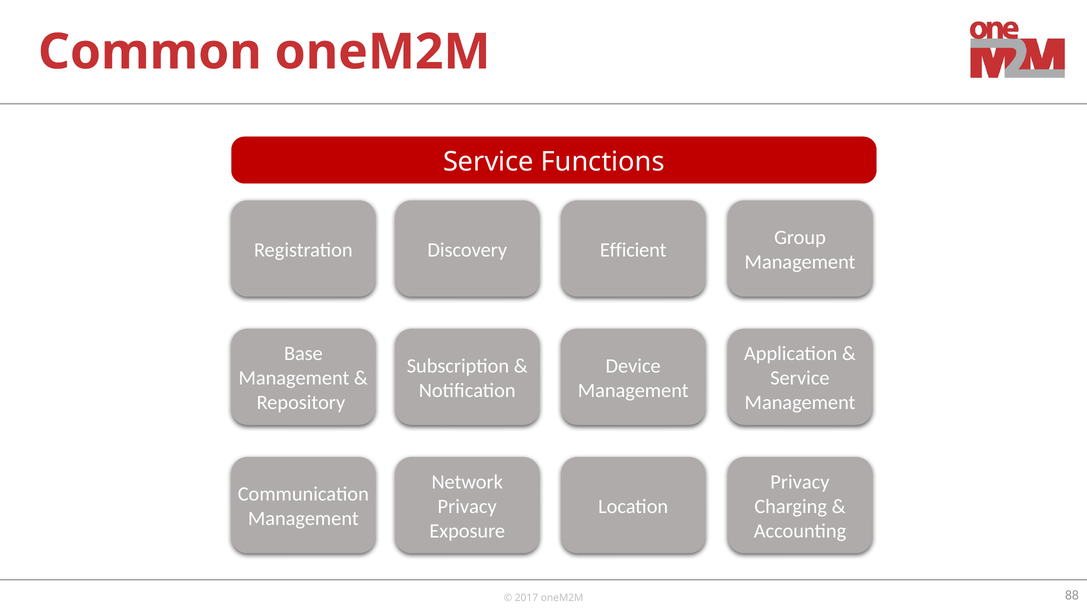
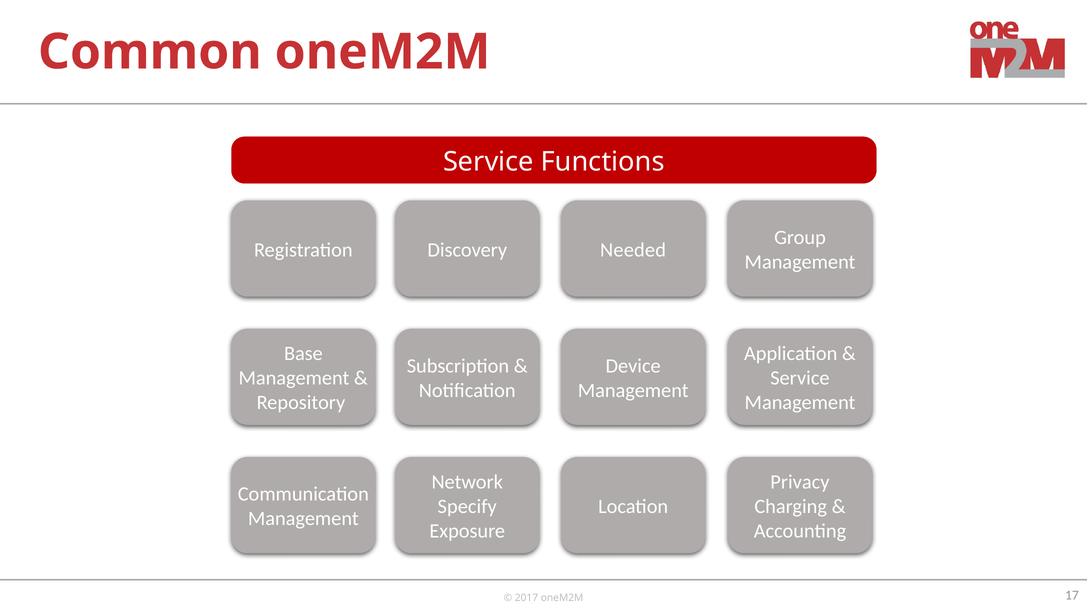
Efficient: Efficient -> Needed (633, 250)
Privacy: Privacy -> Specify (467, 507)
88: 88 -> 17 (1072, 596)
